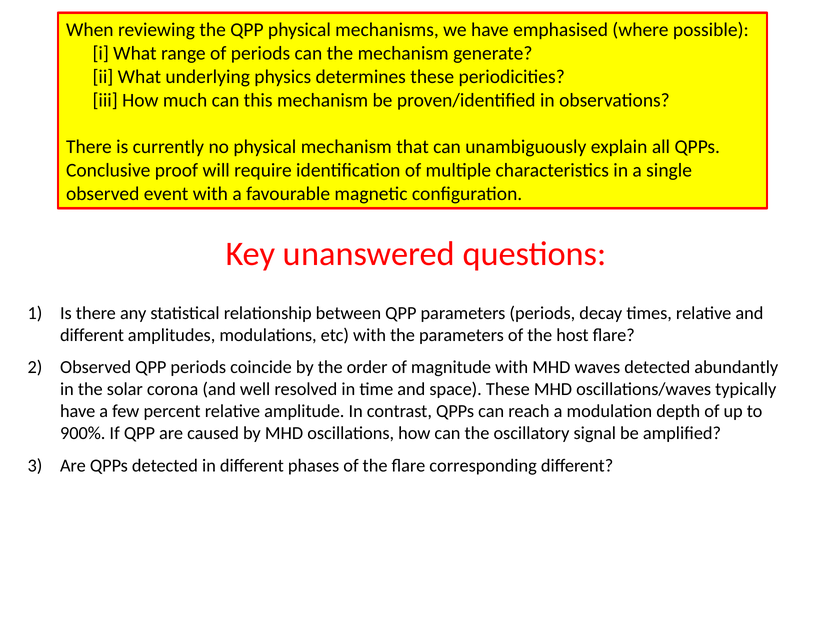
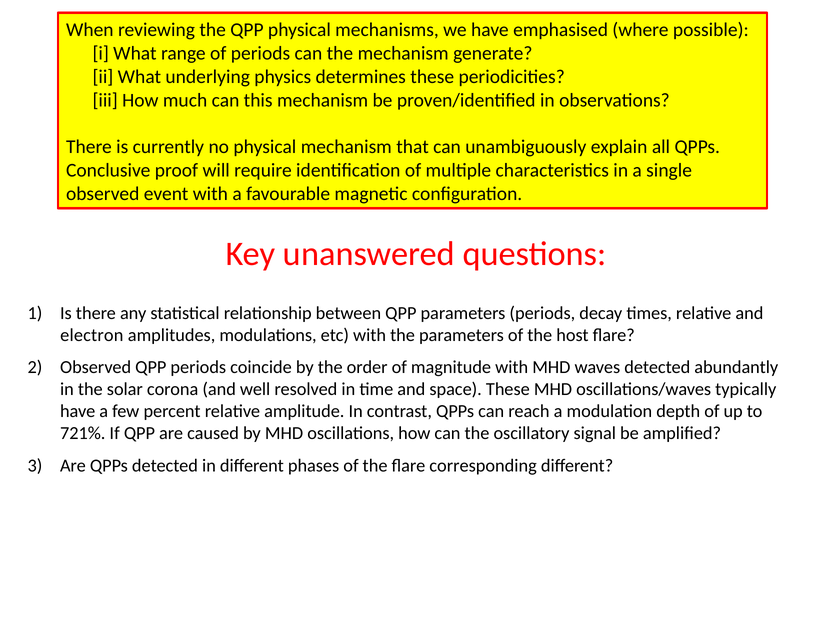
different: different -> electron (92, 335)
900%: 900% -> 721% (83, 433)
